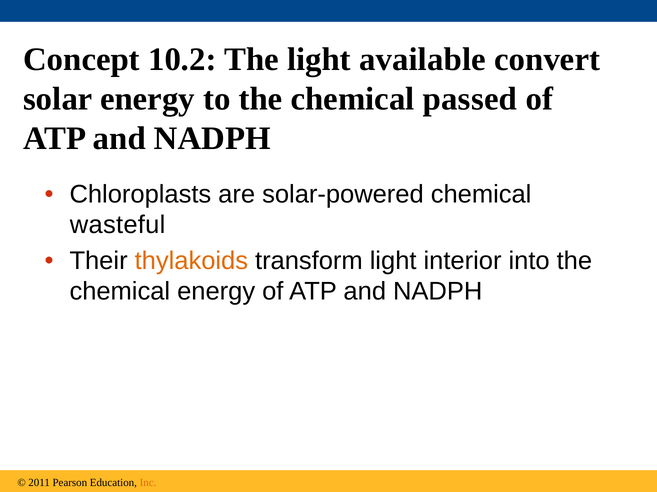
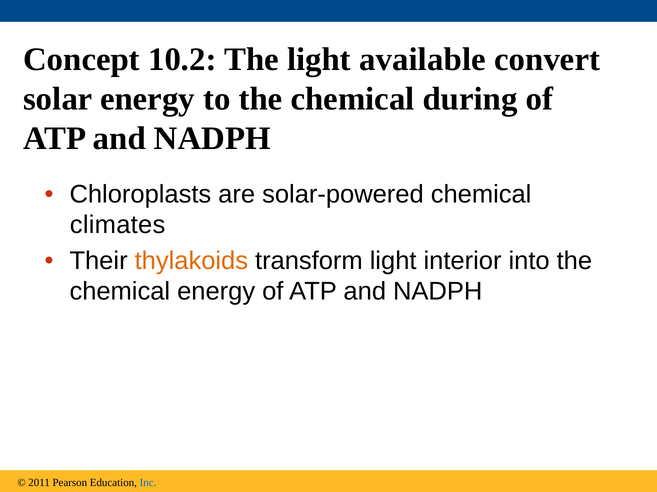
passed: passed -> during (470, 99)
wasteful: wasteful -> climates (118, 225)
Inc colour: orange -> blue (148, 483)
